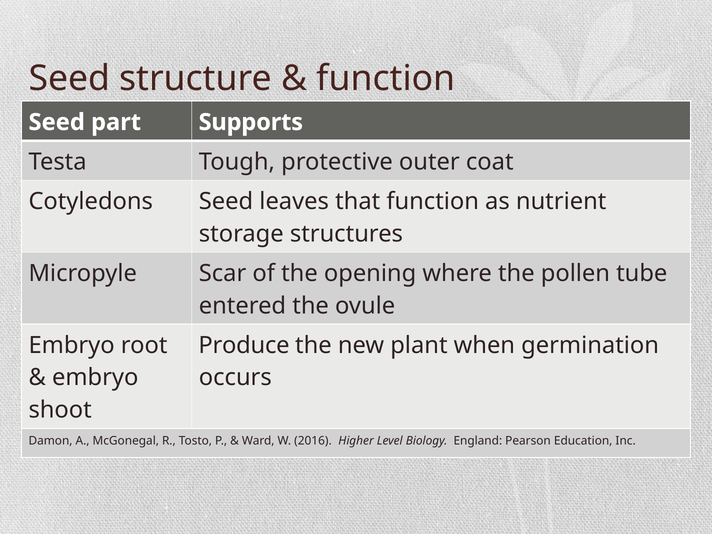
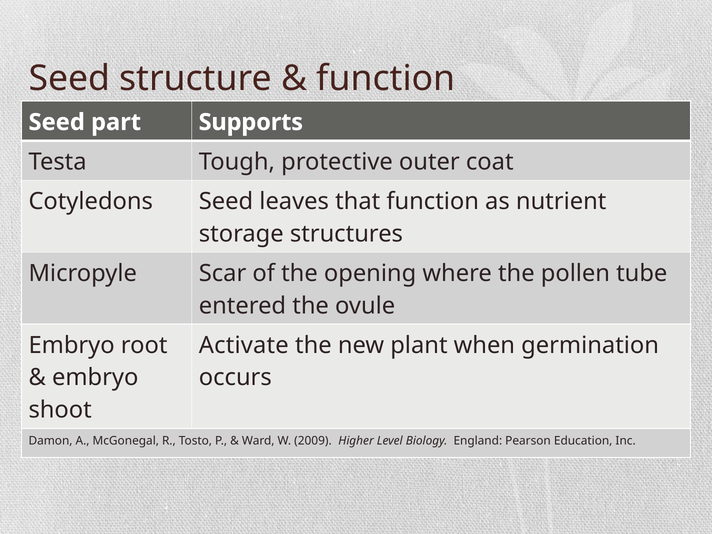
Produce: Produce -> Activate (244, 345)
2016: 2016 -> 2009 (313, 441)
